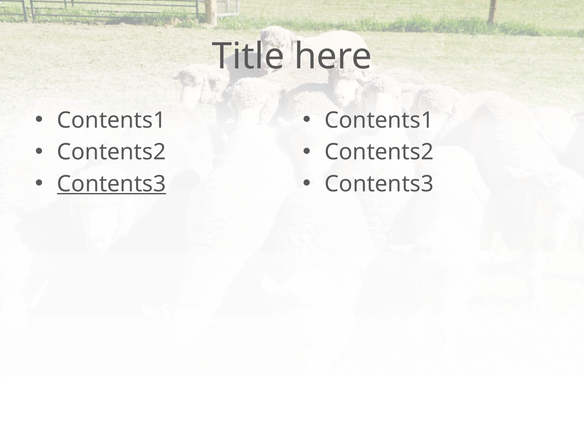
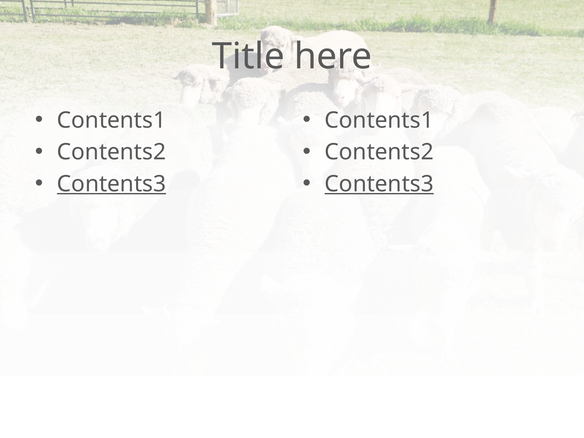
Contents3 underline: none -> present (379, 184)
